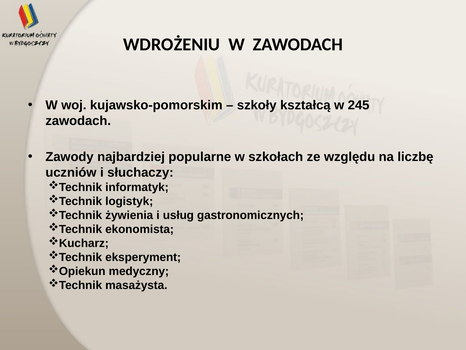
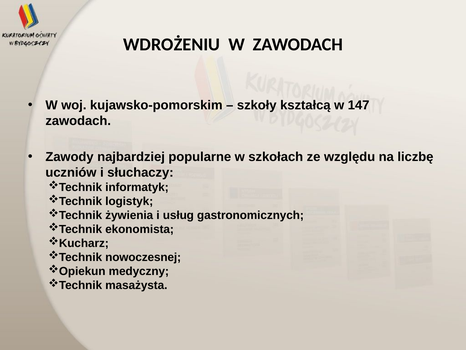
245: 245 -> 147 (359, 105)
eksperyment: eksperyment -> nowoczesnej (143, 257)
